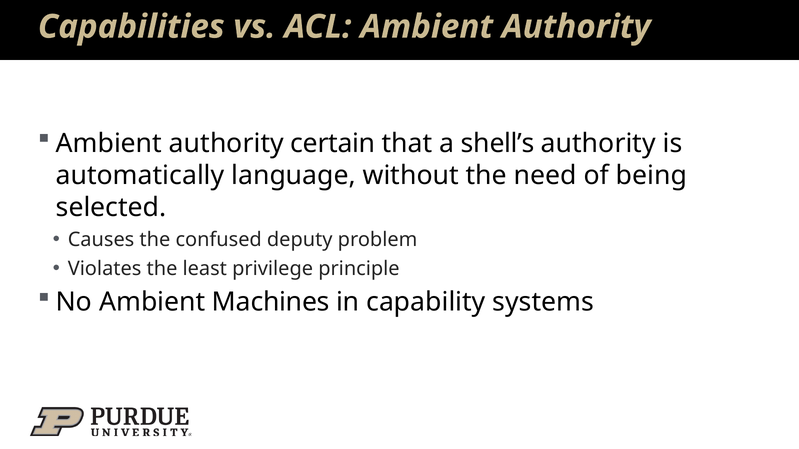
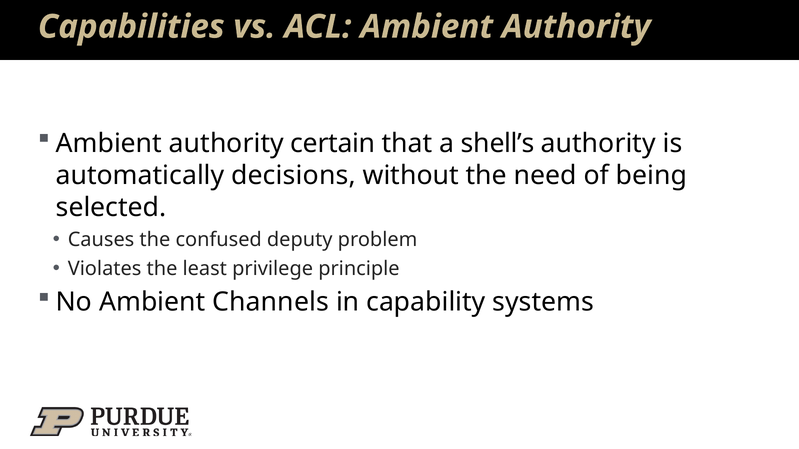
language: language -> decisions (293, 175)
Machines: Machines -> Channels (271, 302)
